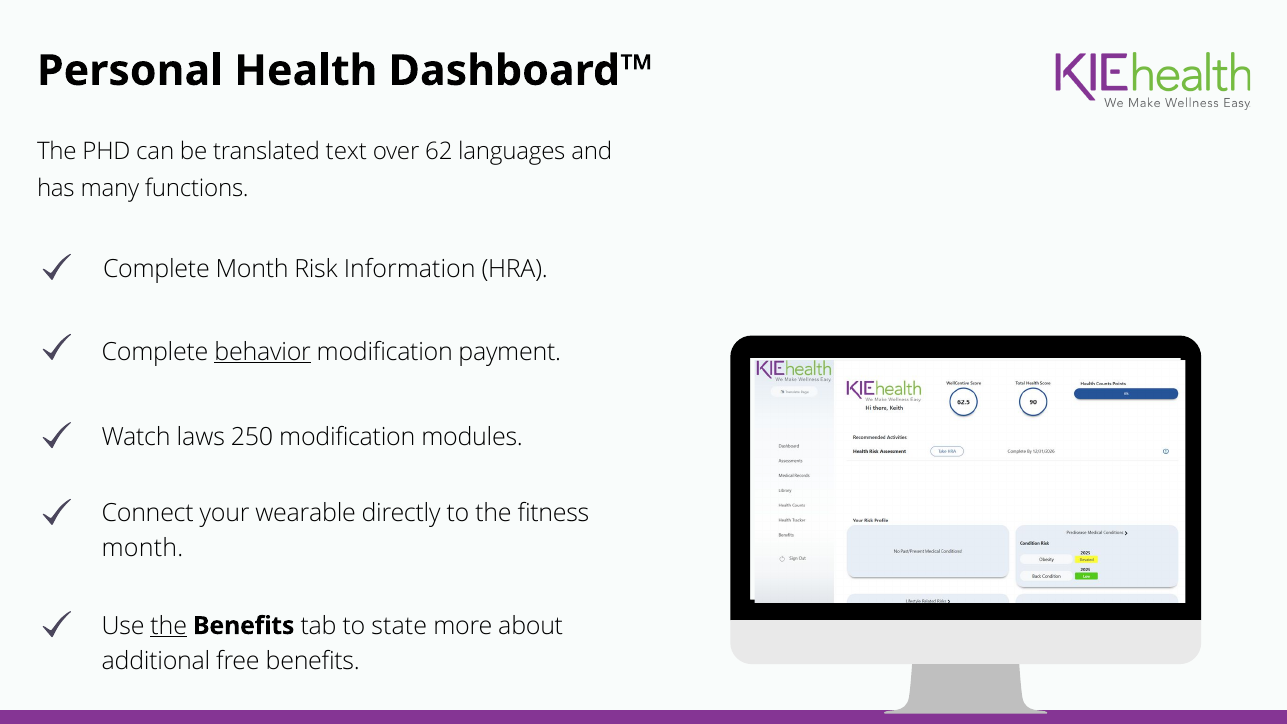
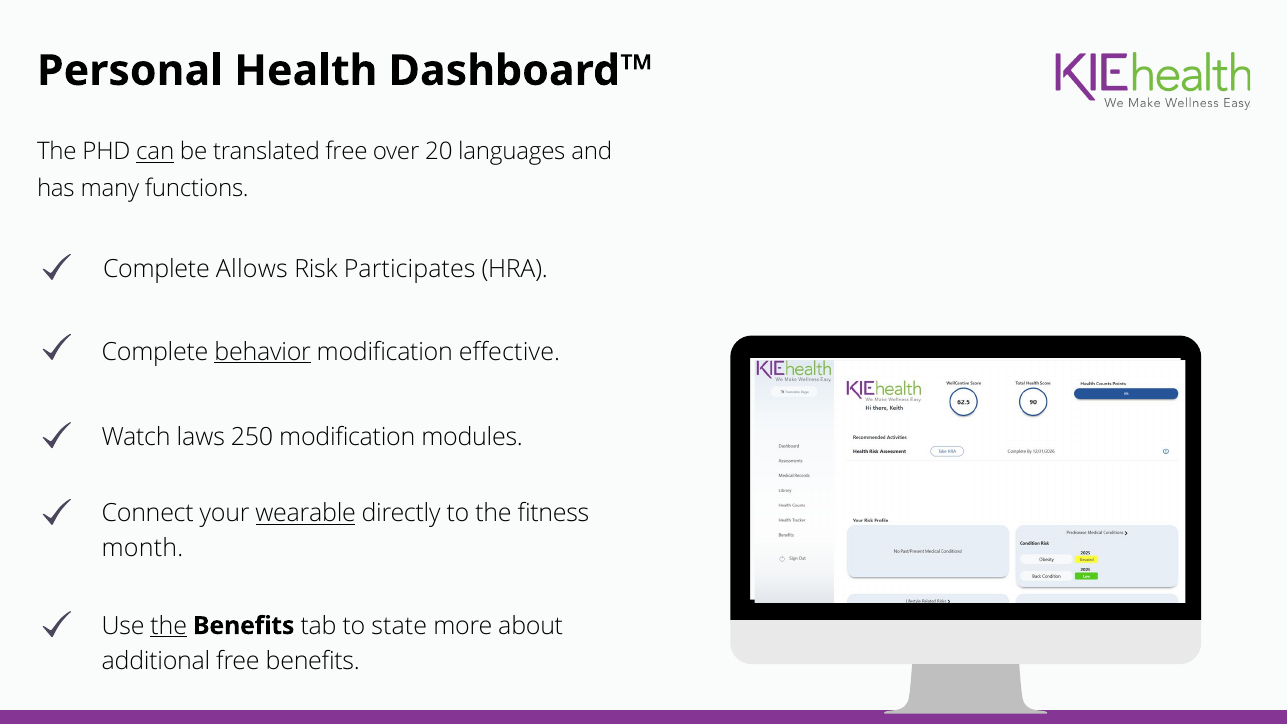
can underline: none -> present (155, 152)
translated text: text -> free (346, 152)
62: 62 -> 20 (439, 152)
Complete Month: Month -> Allows (252, 269)
Information: Information -> Participates (410, 269)
payment: payment -> effective (509, 352)
wearable underline: none -> present (306, 513)
